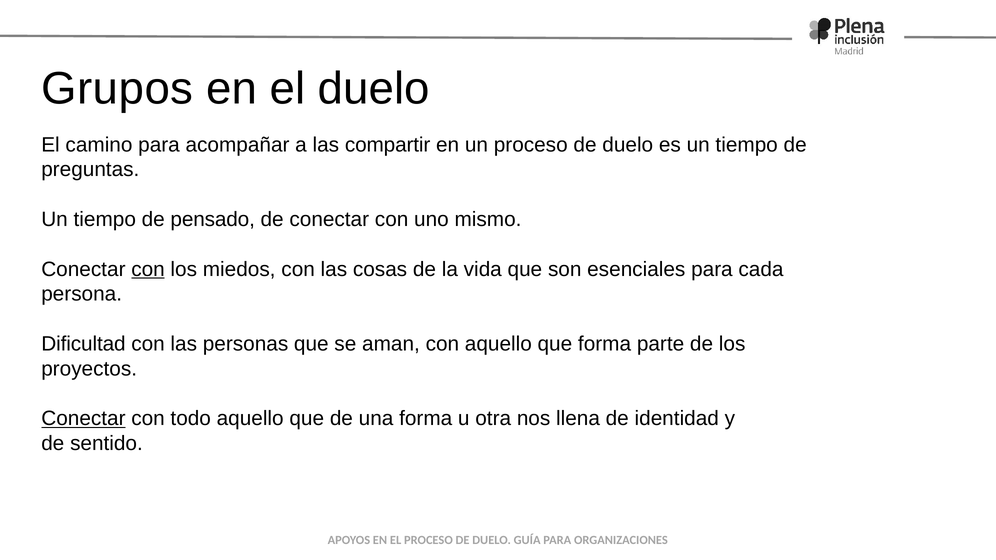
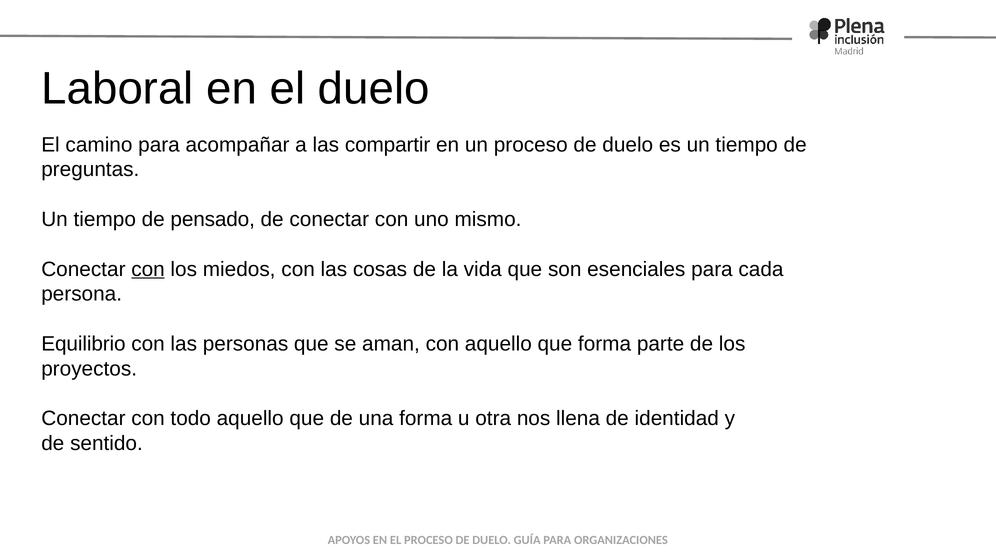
Grupos: Grupos -> Laboral (117, 89)
Dificultad: Dificultad -> Equilibrio (83, 344)
Conectar underline: present -> none (83, 419)
